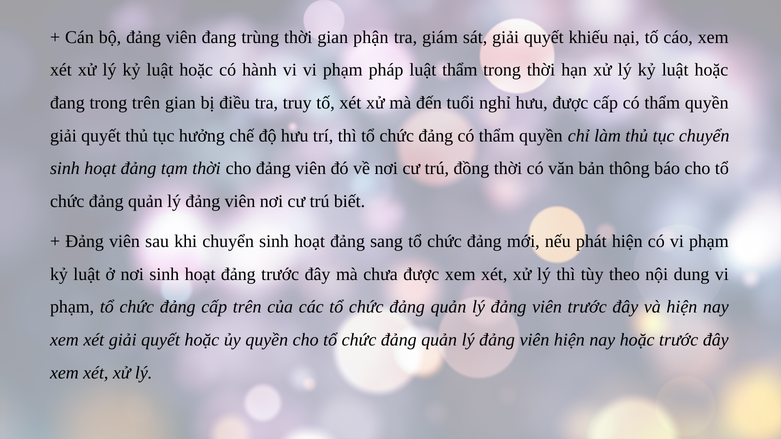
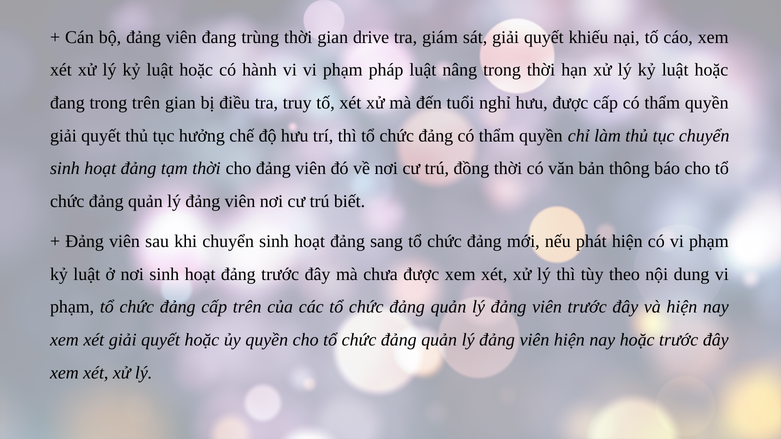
phận: phận -> drive (371, 37)
luật thẩm: thẩm -> nâng (460, 70)
